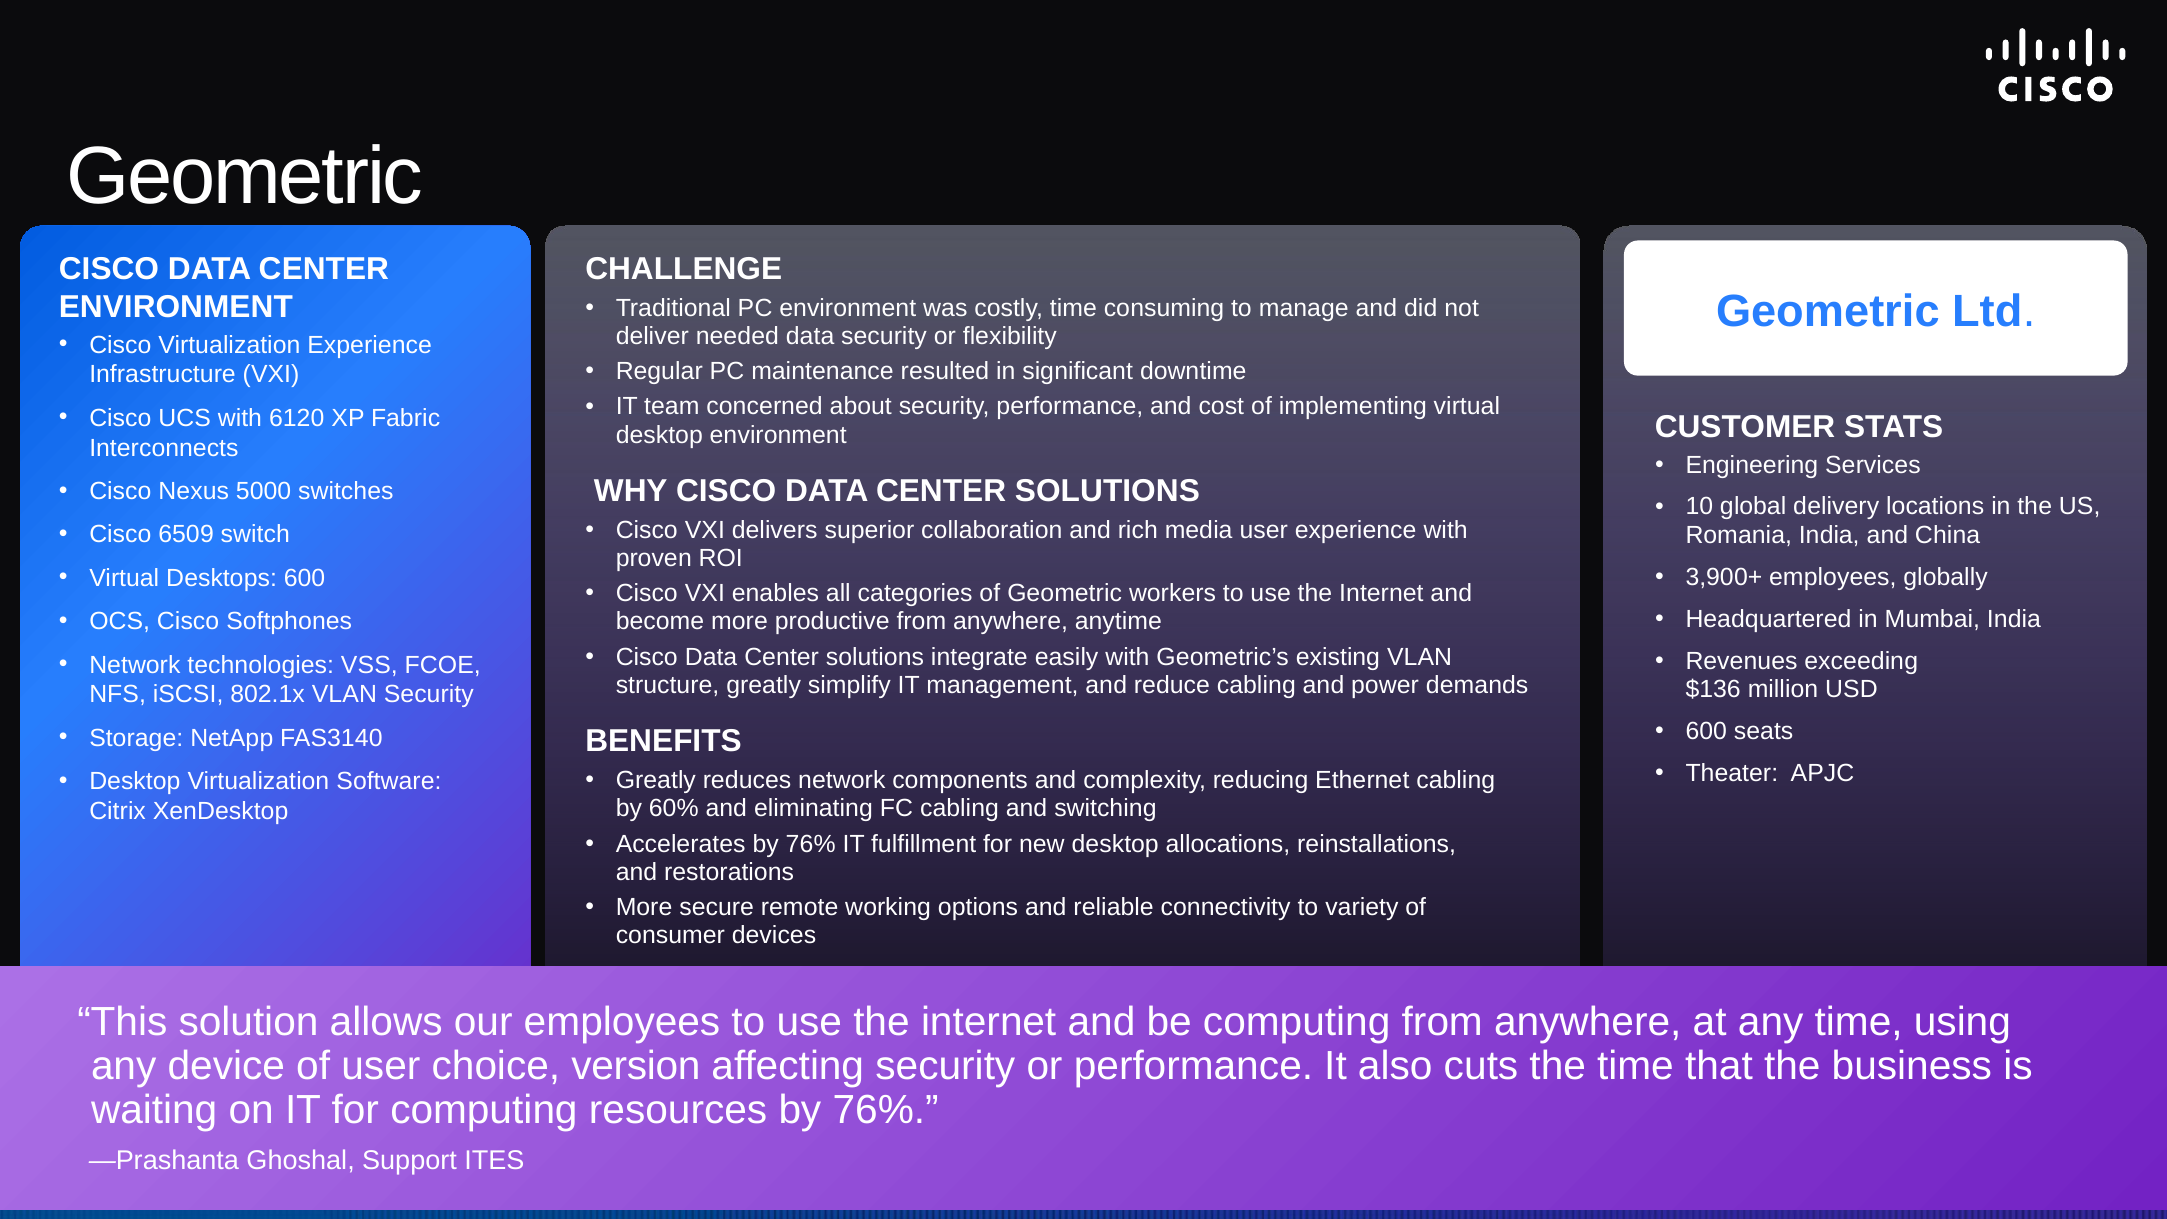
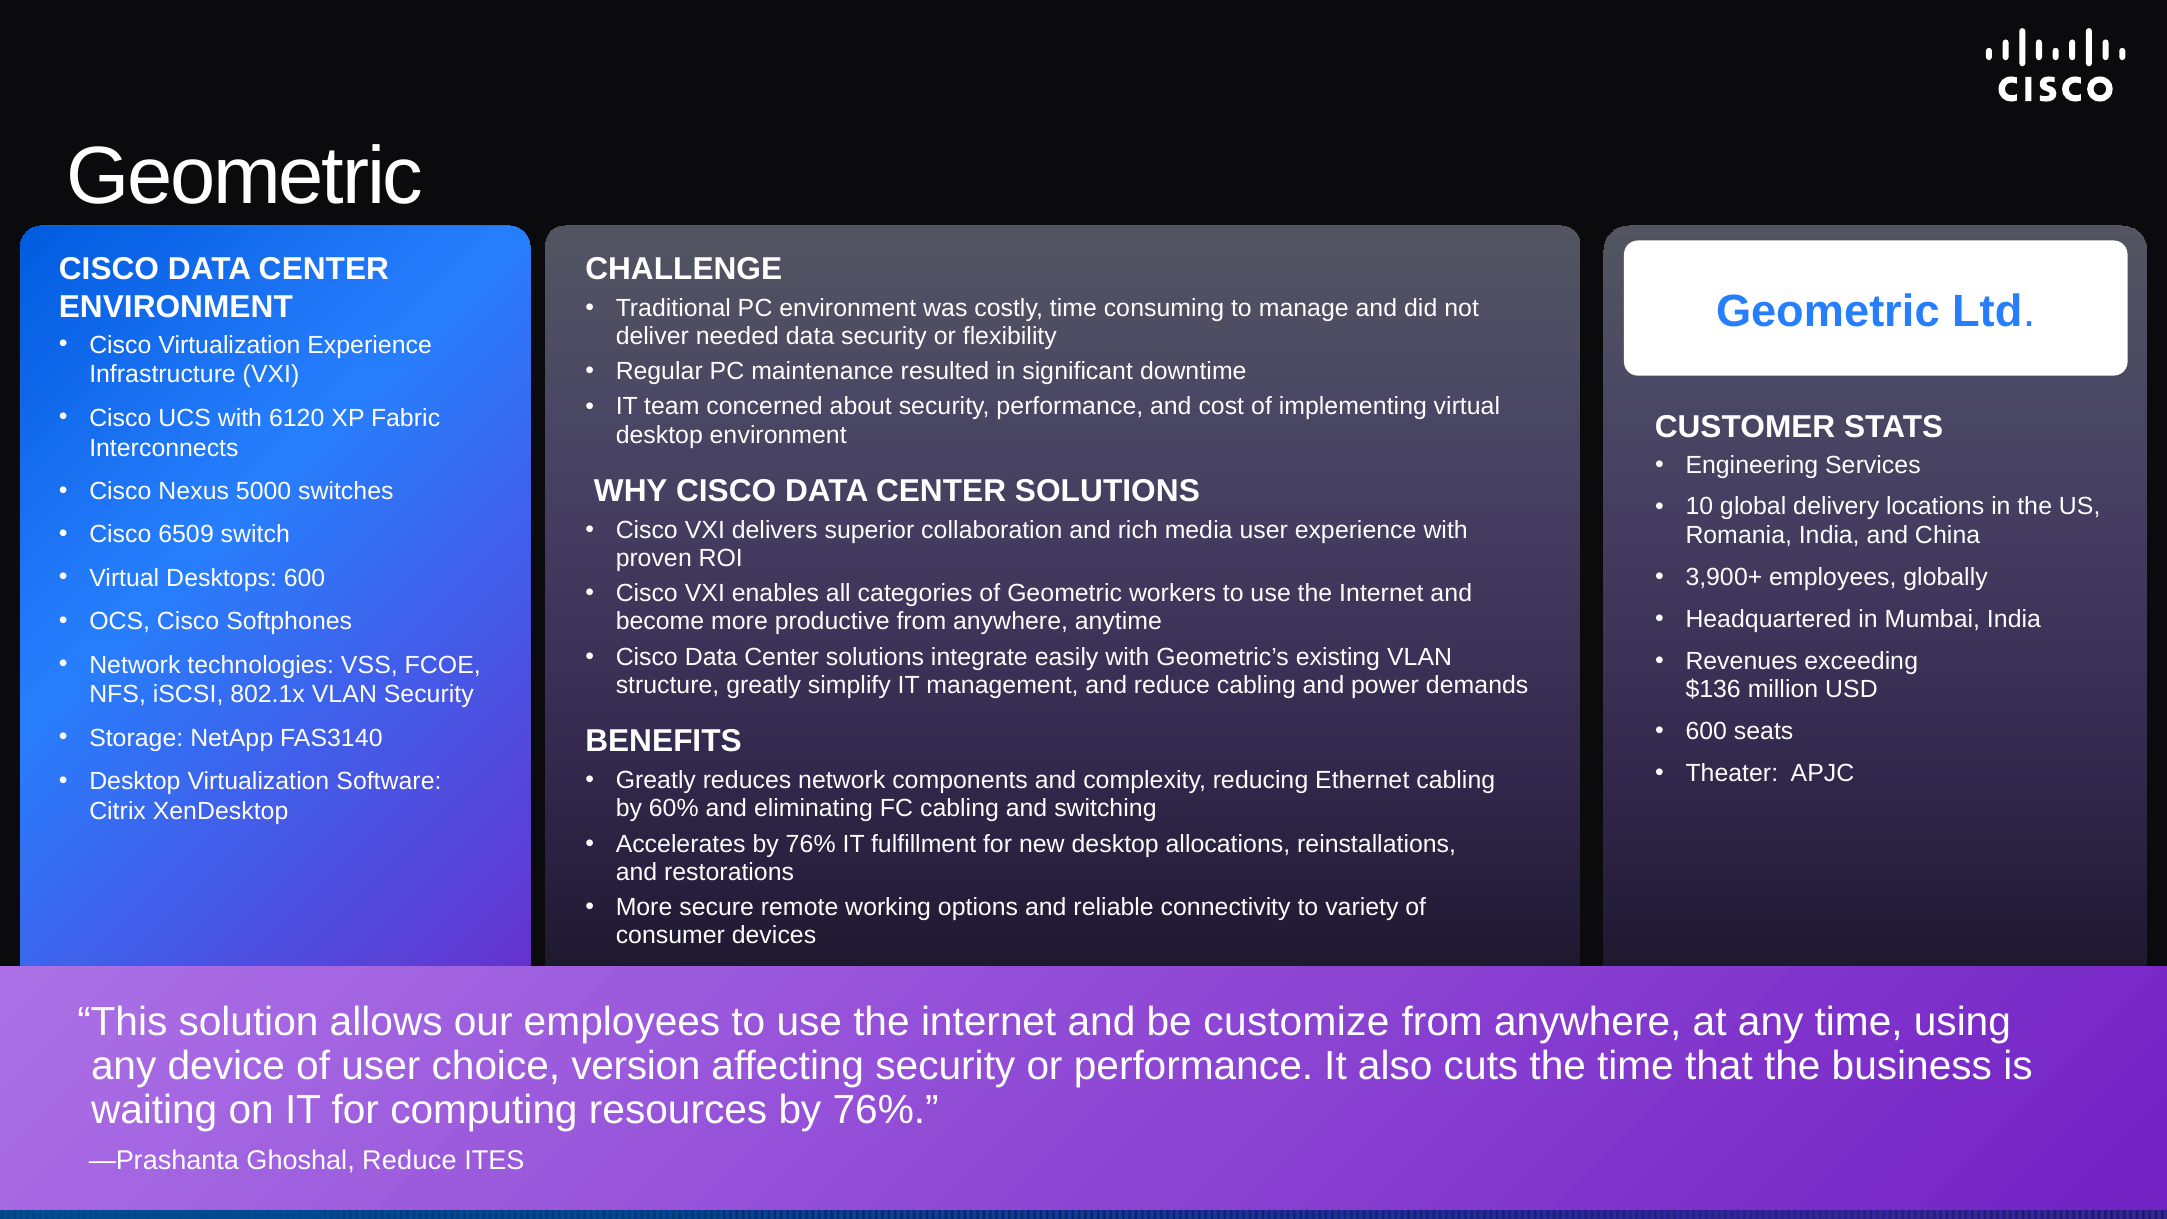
be computing: computing -> customize (1296, 1023)
Ghoshal Support: Support -> Reduce (409, 1161)
